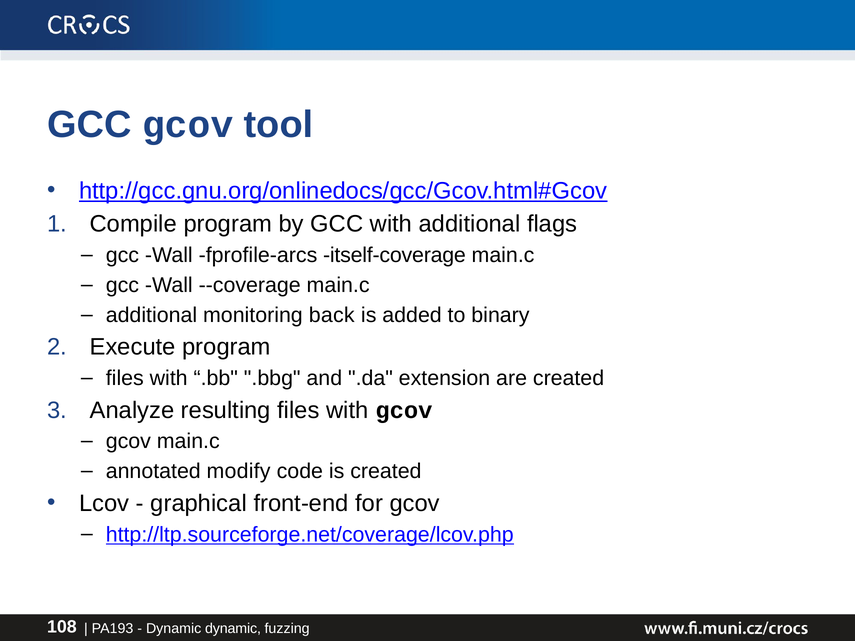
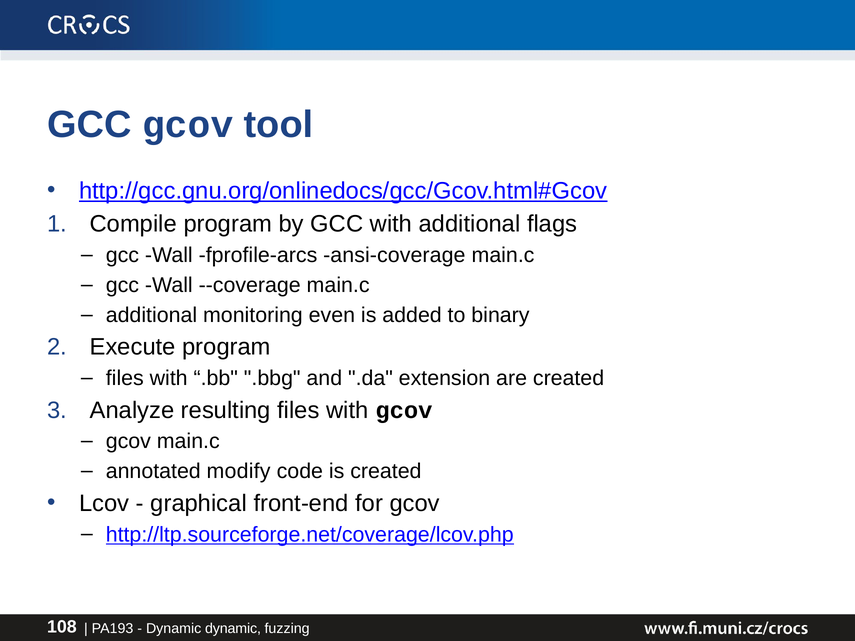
itself-coverage: itself-coverage -> ansi-coverage (394, 255)
back: back -> even (332, 315)
